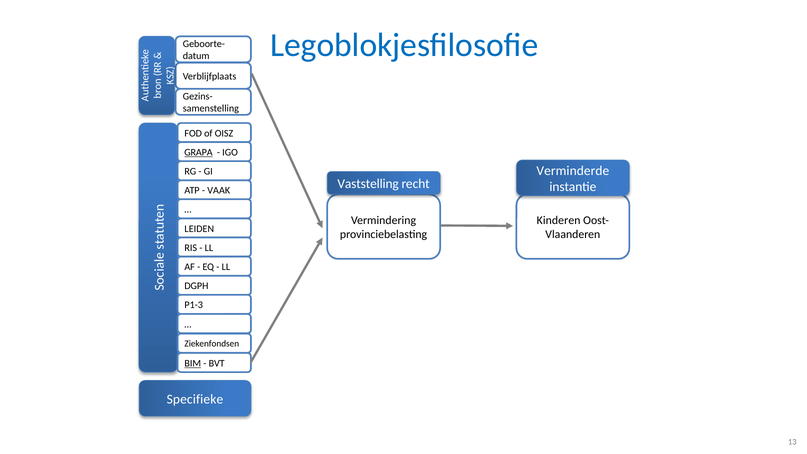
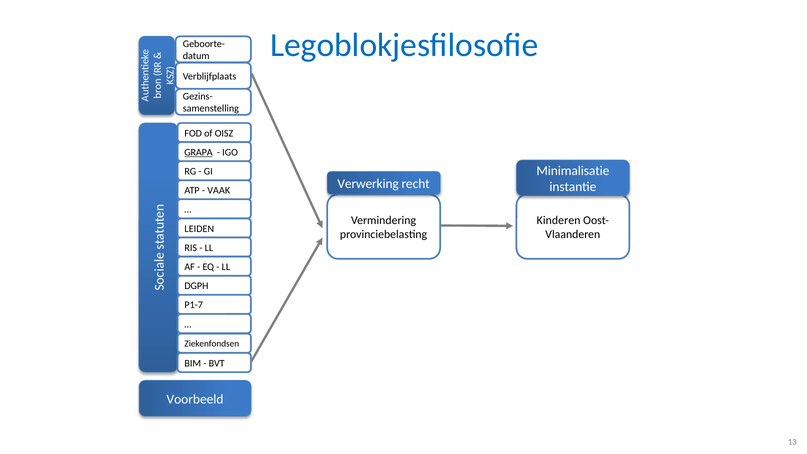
Verminderde: Verminderde -> Minimalisatie (573, 171)
Vaststelling: Vaststelling -> Verwerking (368, 184)
P1-3: P1-3 -> P1-7 (194, 305)
BIM underline: present -> none (193, 363)
Specifieke: Specifieke -> Voorbeeld (195, 399)
